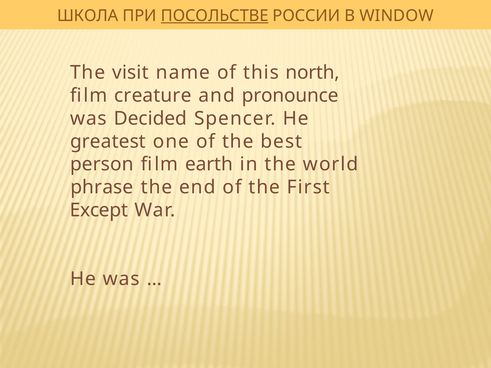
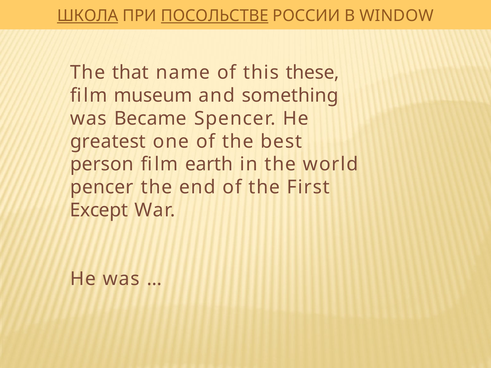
ШКОЛА underline: none -> present (88, 16)
visit: visit -> that (131, 73)
north: north -> these (313, 73)
creature: creature -> museum (153, 96)
pronounce: pronounce -> something (290, 96)
Decided: Decided -> Became (150, 119)
phrase: phrase -> pencer (102, 187)
